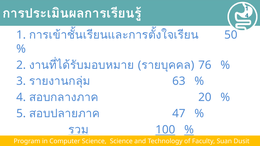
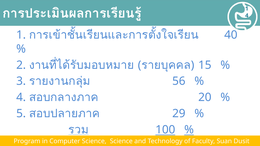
50: 50 -> 40 (231, 35)
76: 76 -> 15 (205, 65)
63: 63 -> 56 (179, 81)
47: 47 -> 29 (179, 114)
